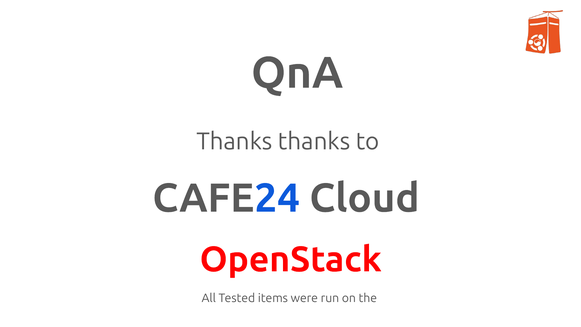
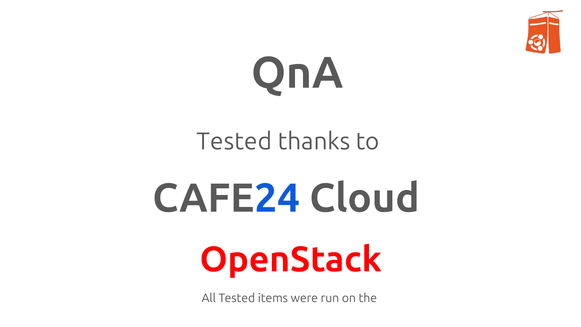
Thanks: Thanks -> Tested (234, 141)
